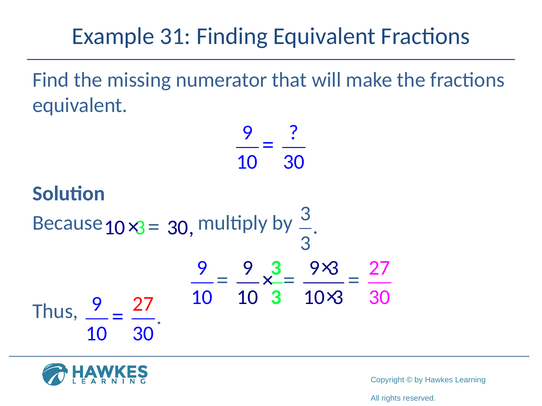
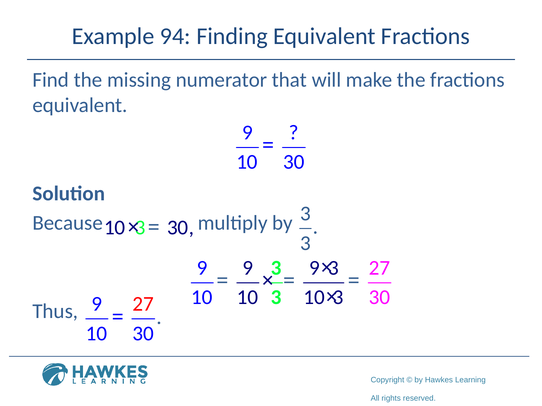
31: 31 -> 94 (175, 36)
